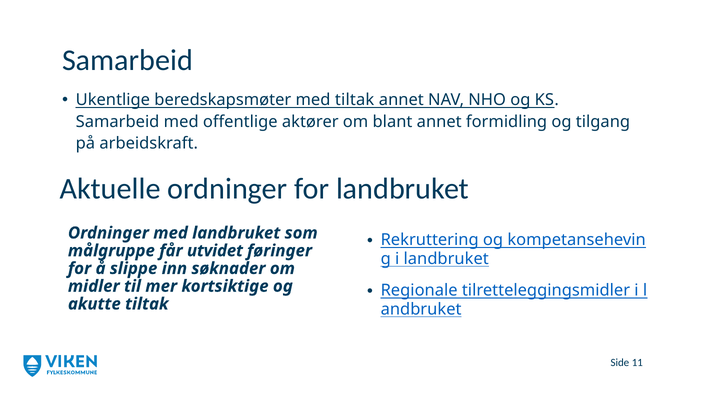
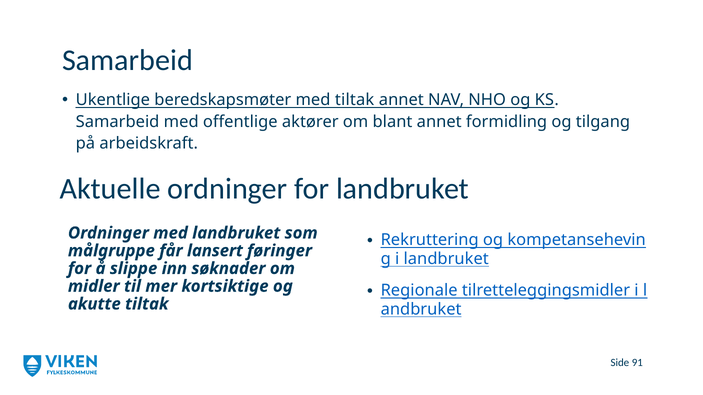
utvidet: utvidet -> lansert (215, 251)
11: 11 -> 91 (637, 363)
